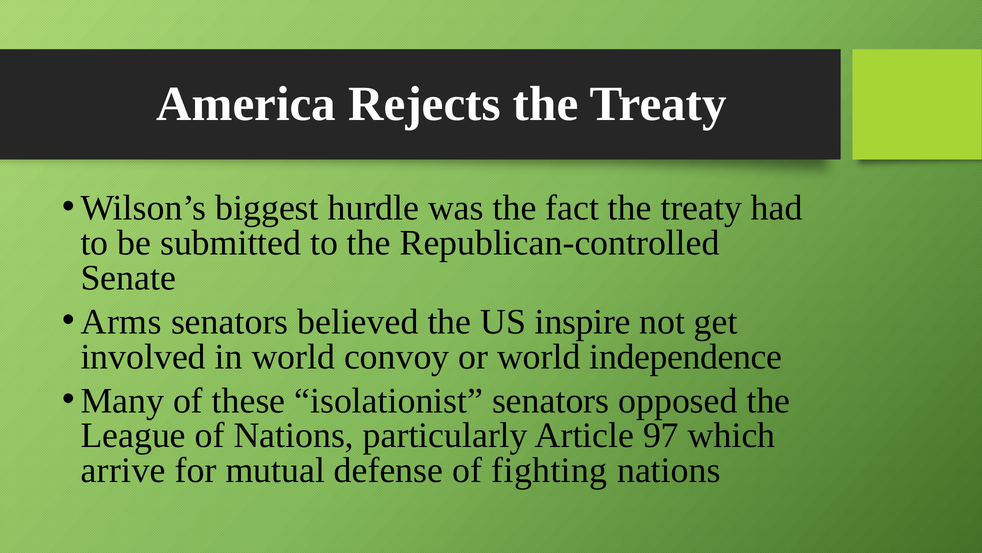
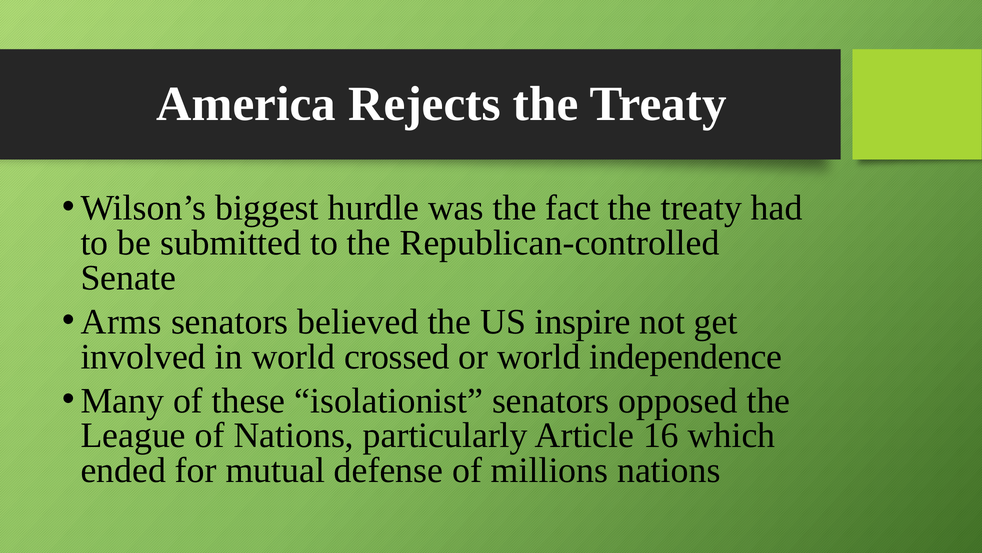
convoy: convoy -> crossed (397, 356)
97: 97 -> 16 (661, 435)
arrive: arrive -> ended (123, 470)
fighting: fighting -> millions (550, 470)
